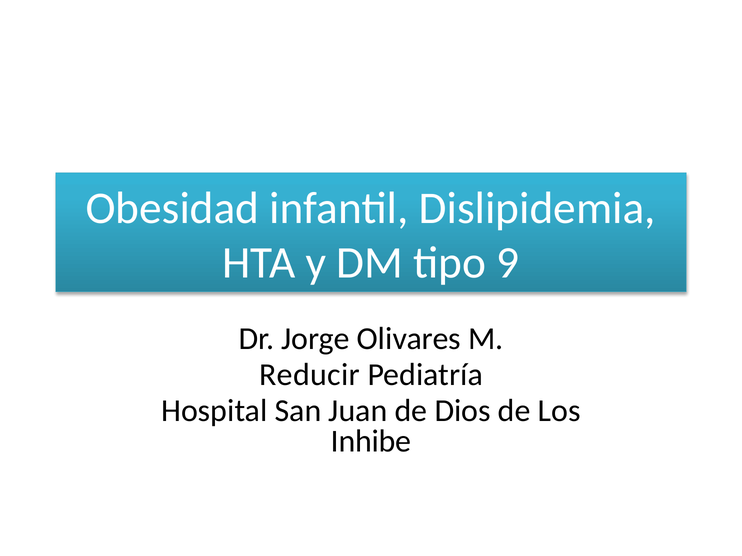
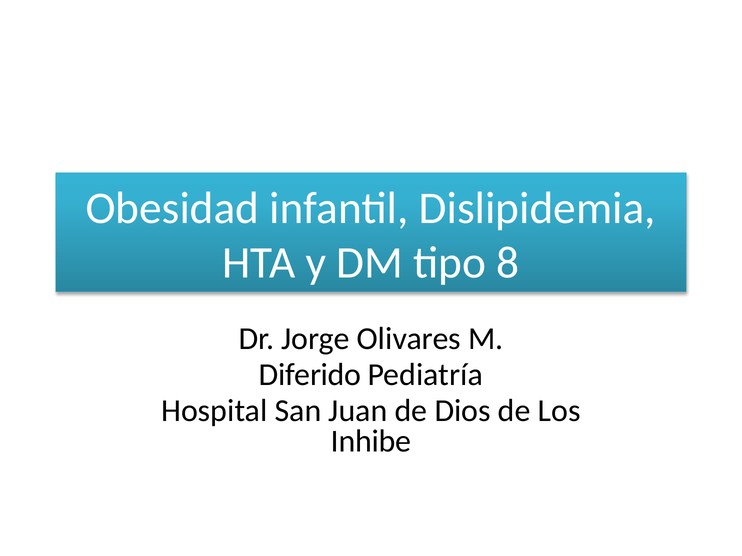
9: 9 -> 8 (508, 263)
Reducir: Reducir -> Diferido (310, 375)
